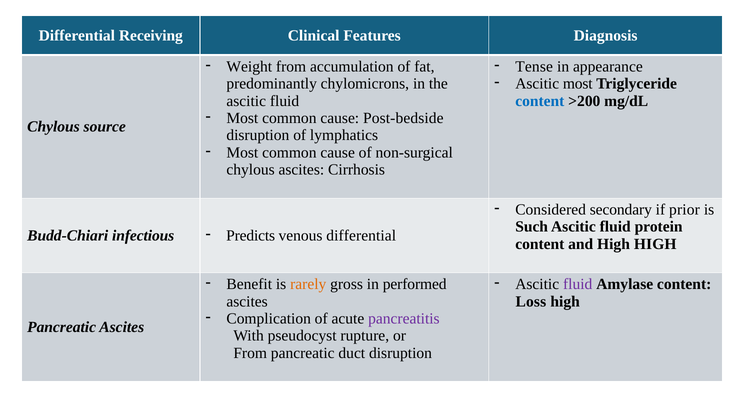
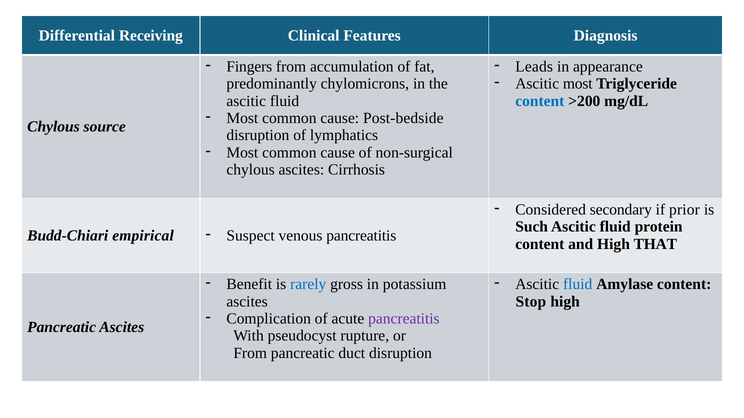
Weight: Weight -> Fingers (249, 67)
Tense: Tense -> Leads (534, 67)
infectious: infectious -> empirical (143, 236)
Predicts: Predicts -> Suspect (251, 236)
venous differential: differential -> pancreatitis (361, 236)
High HIGH: HIGH -> THAT (655, 244)
rarely colour: orange -> blue (308, 285)
performed: performed -> potassium (415, 285)
fluid colour: purple -> blue (578, 285)
Loss: Loss -> Stop (531, 302)
